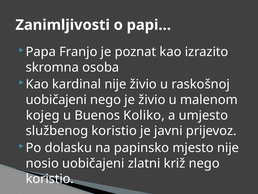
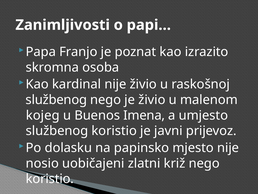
uobičajeni: uobičajeni -> službenog (56, 100)
Koliko: Koliko -> Imena (144, 115)
